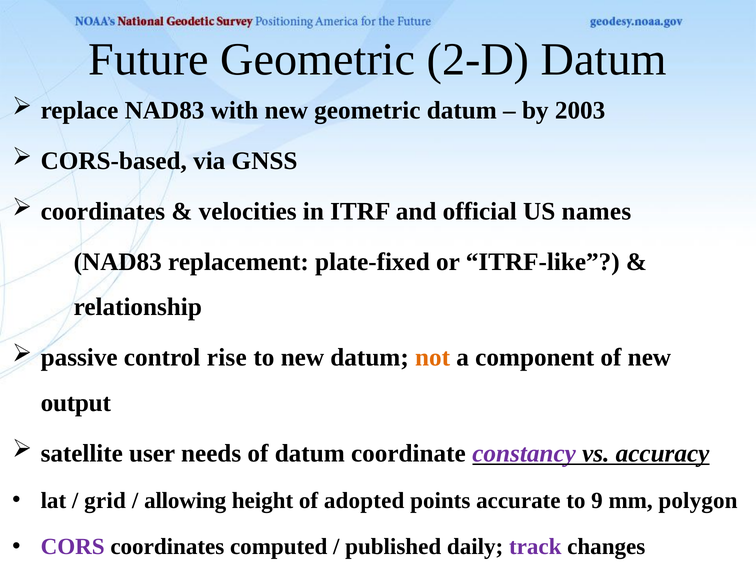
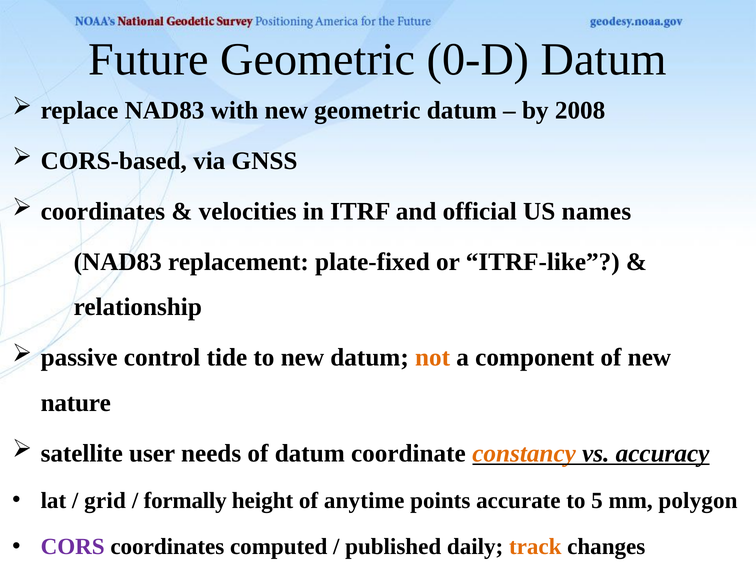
2-D: 2-D -> 0-D (478, 60)
2003: 2003 -> 2008 (580, 111)
rise: rise -> tide (227, 358)
output: output -> nature (76, 403)
constancy colour: purple -> orange (524, 453)
allowing: allowing -> formally (185, 501)
adopted: adopted -> anytime (364, 501)
9: 9 -> 5 (597, 501)
track colour: purple -> orange (535, 547)
